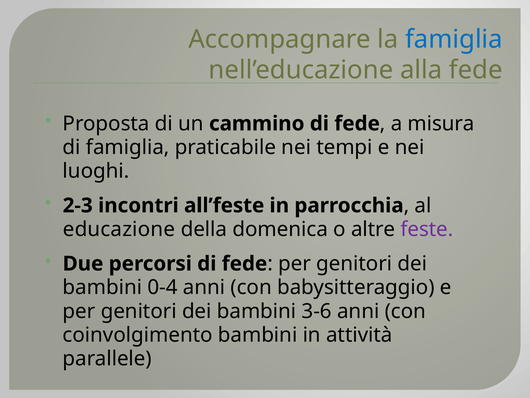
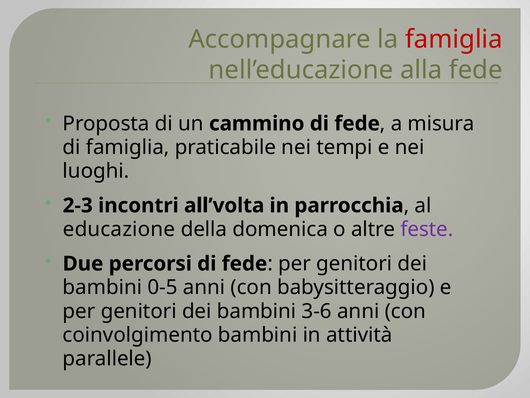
famiglia colour: blue -> red (454, 39)
all’feste: all’feste -> all’volta (224, 205)
0-4: 0-4 -> 0-5 (162, 287)
